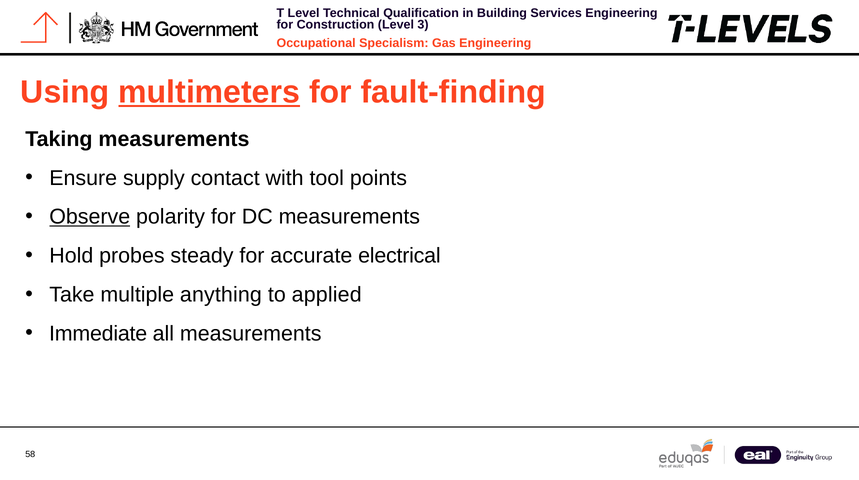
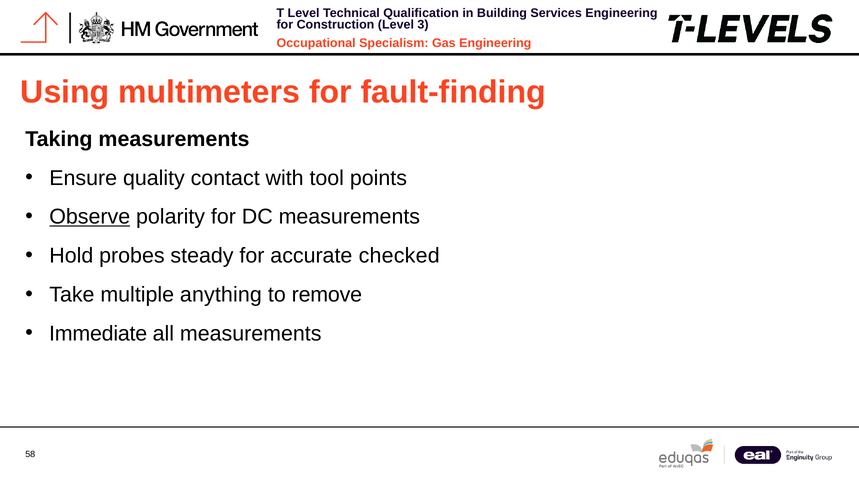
multimeters underline: present -> none (209, 92)
supply: supply -> quality (154, 178)
electrical: electrical -> checked (399, 256)
applied: applied -> remove (327, 295)
